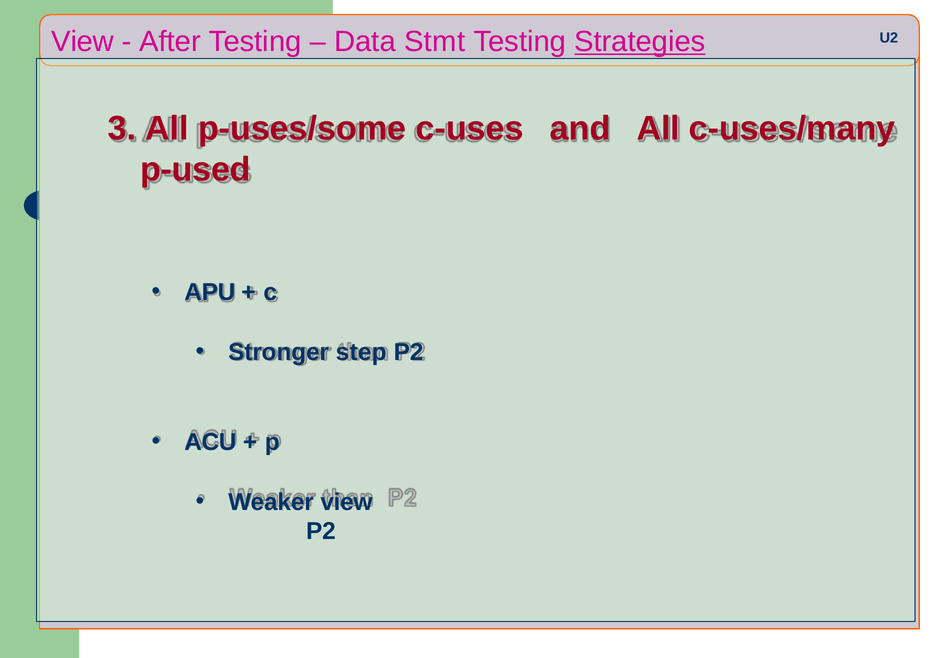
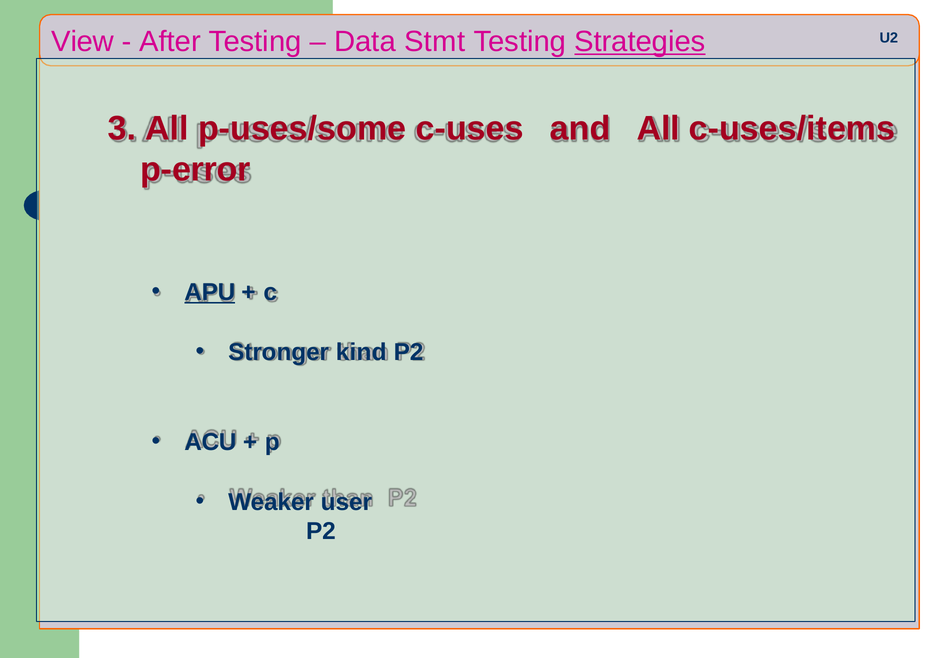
c-uses/many: c-uses/many -> c-uses/items (792, 129)
p-used: p-used -> p-error (195, 170)
APU underline: none -> present (210, 292)
step: step -> kind (361, 352)
Weaker view: view -> user (346, 502)
